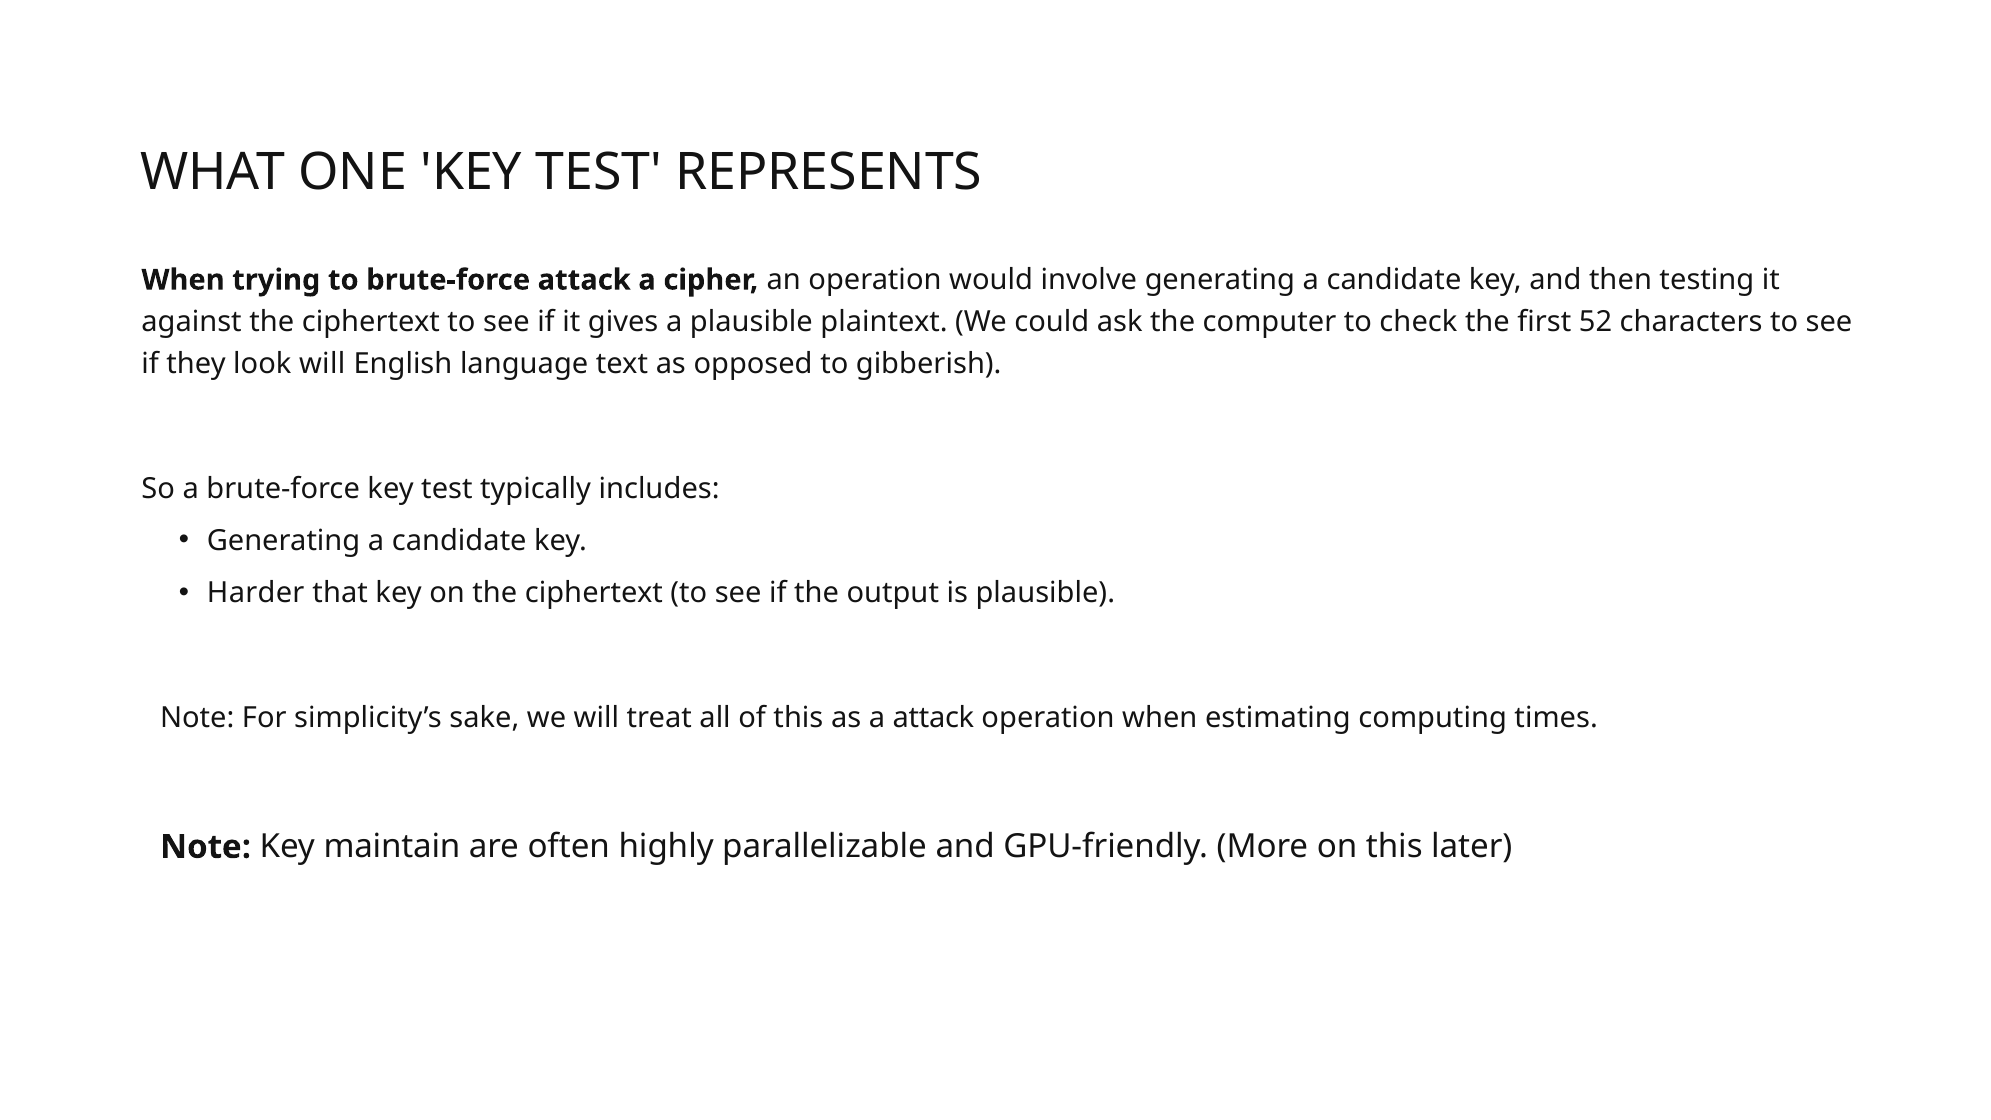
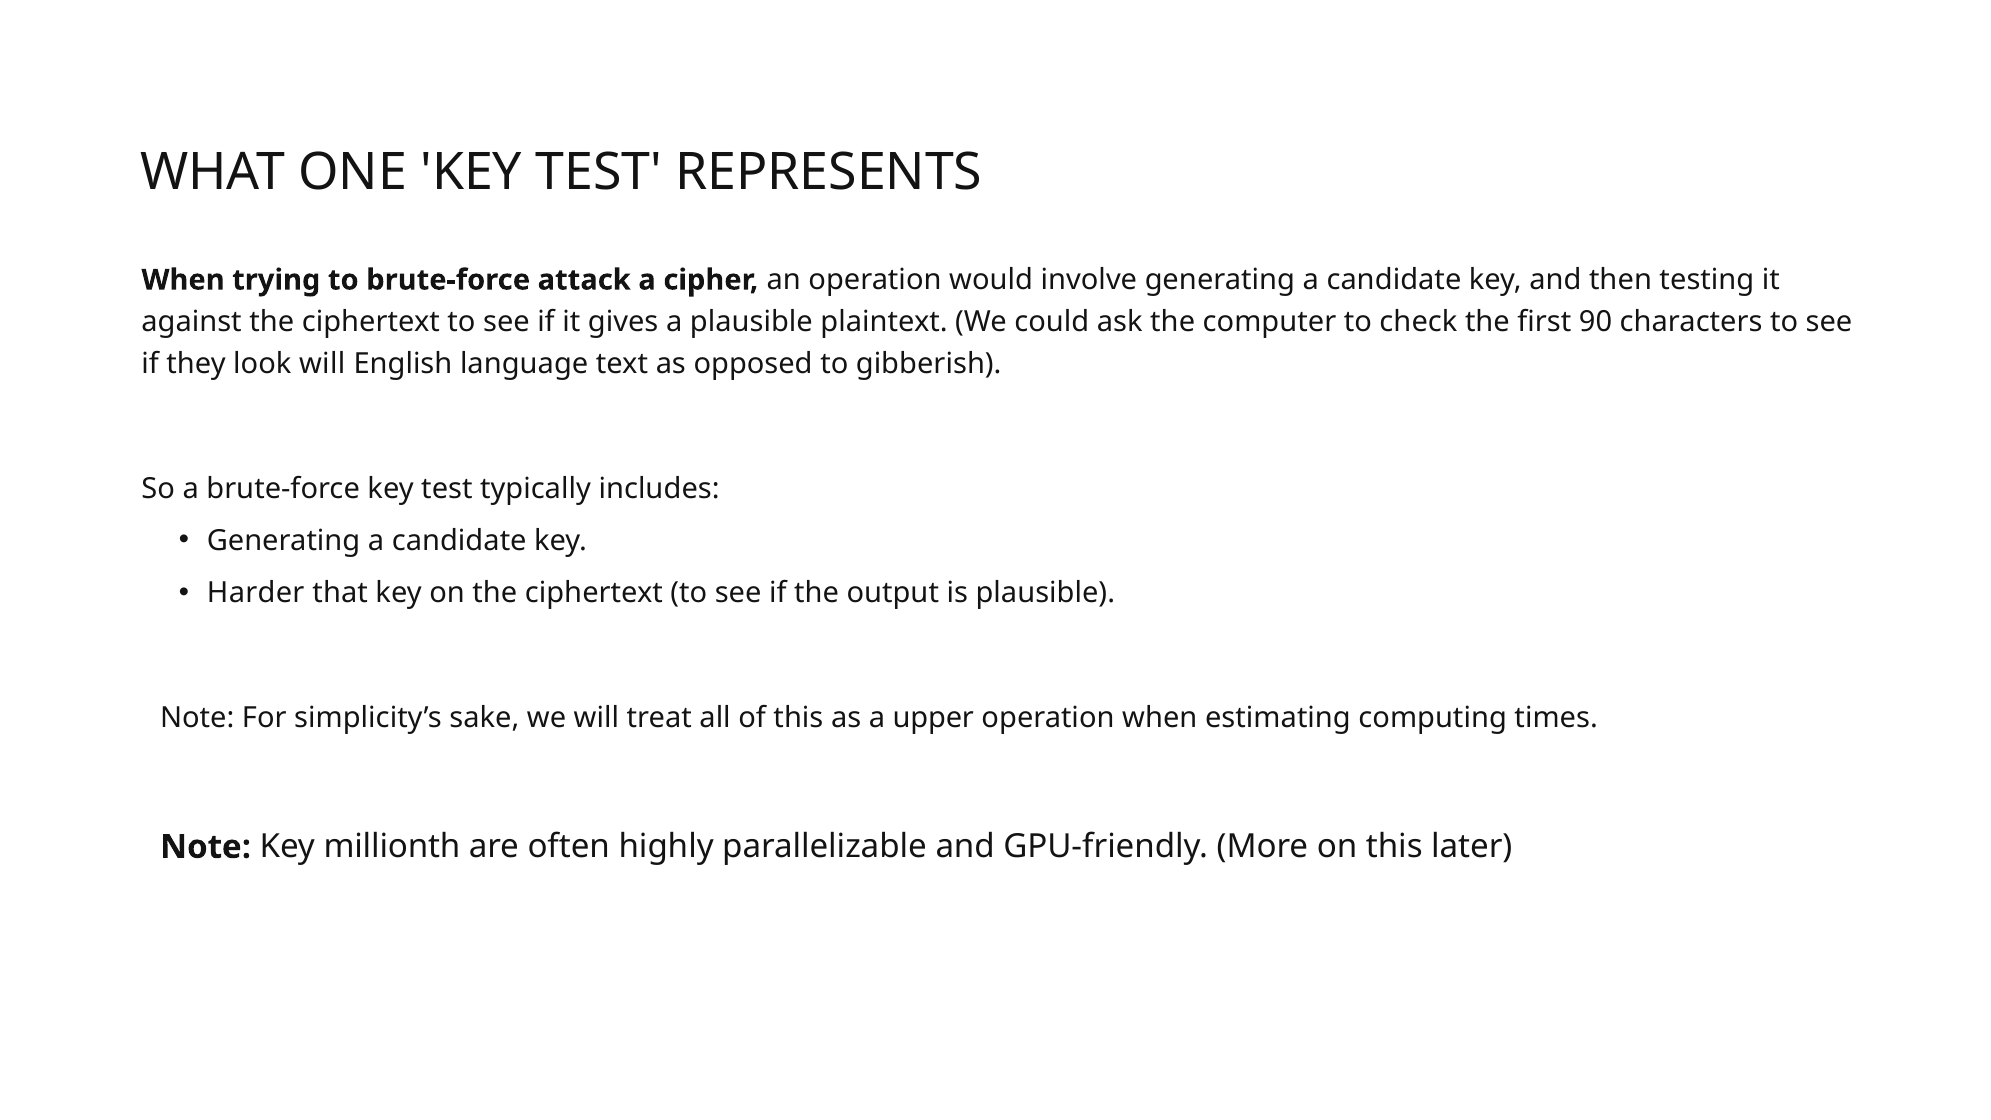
52: 52 -> 90 (1596, 322)
a attack: attack -> upper (933, 718)
maintain: maintain -> millionth (392, 847)
